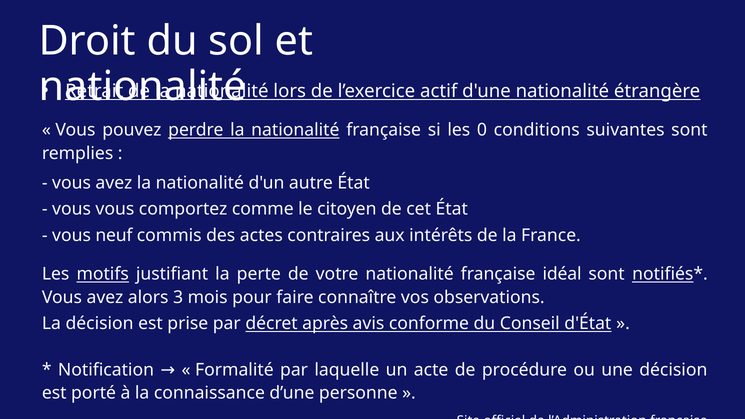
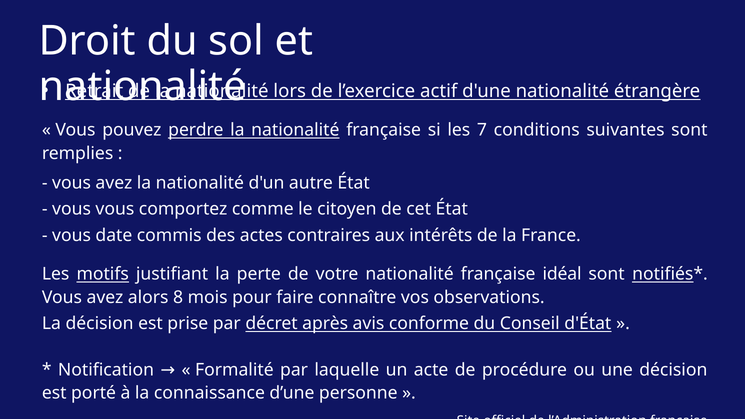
0: 0 -> 7 (482, 130)
neuf: neuf -> date (114, 235)
3: 3 -> 8 (178, 297)
